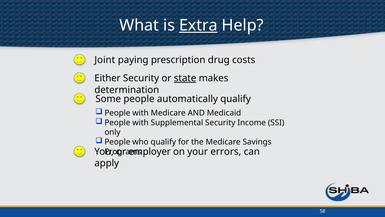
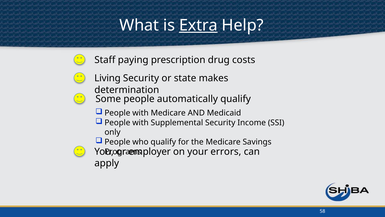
Joint: Joint -> Staff (105, 60)
Either: Either -> Living (107, 78)
state underline: present -> none (185, 78)
